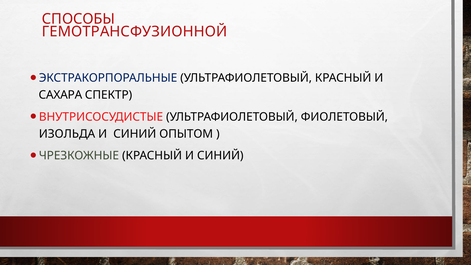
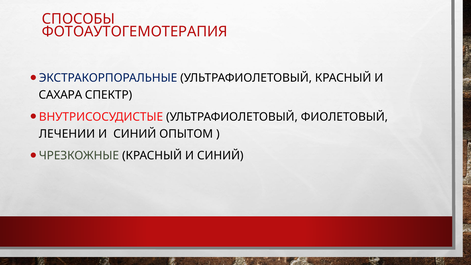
ГЕМОТРАНСФУЗИОННОЙ: ГЕМОТРАНСФУЗИОННОЙ -> ФОТОАУТОГЕМОТЕРАПИЯ (135, 32)
ИЗОЛЬДА: ИЗОЛЬДА -> ЛЕЧЕНИИ (67, 134)
